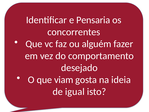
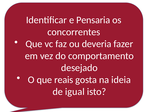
alguém: alguém -> deveria (97, 44)
viam: viam -> reais (64, 80)
